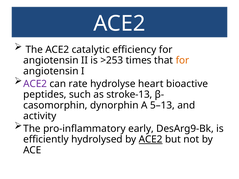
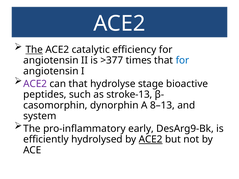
The underline: none -> present (34, 50)
>253: >253 -> >377 (112, 60)
for colour: orange -> blue (182, 60)
can rate: rate -> that (78, 84)
heart: heart -> stage (151, 84)
5–13: 5–13 -> 8–13 (162, 105)
activity: activity -> system (40, 116)
